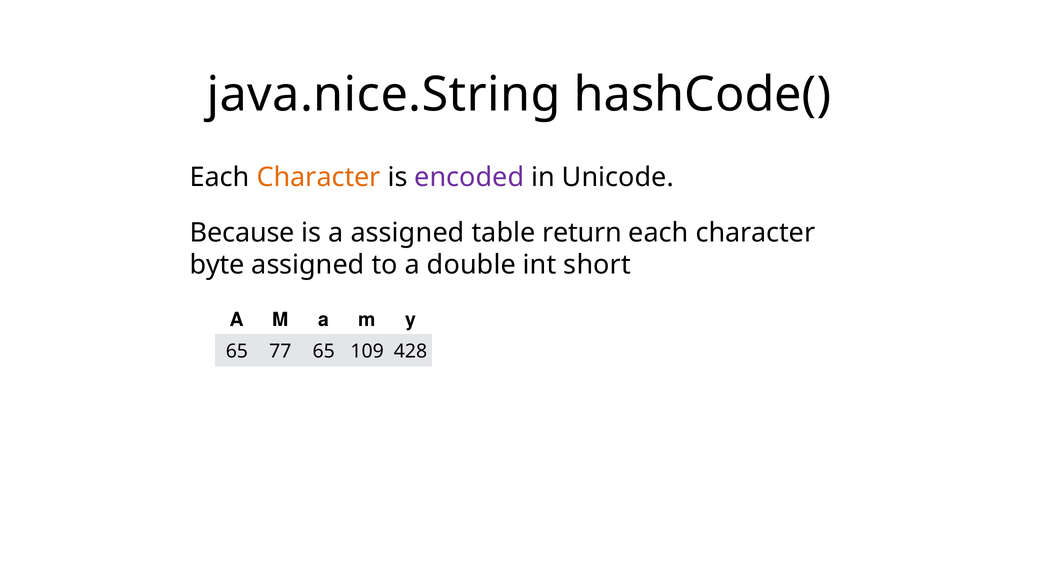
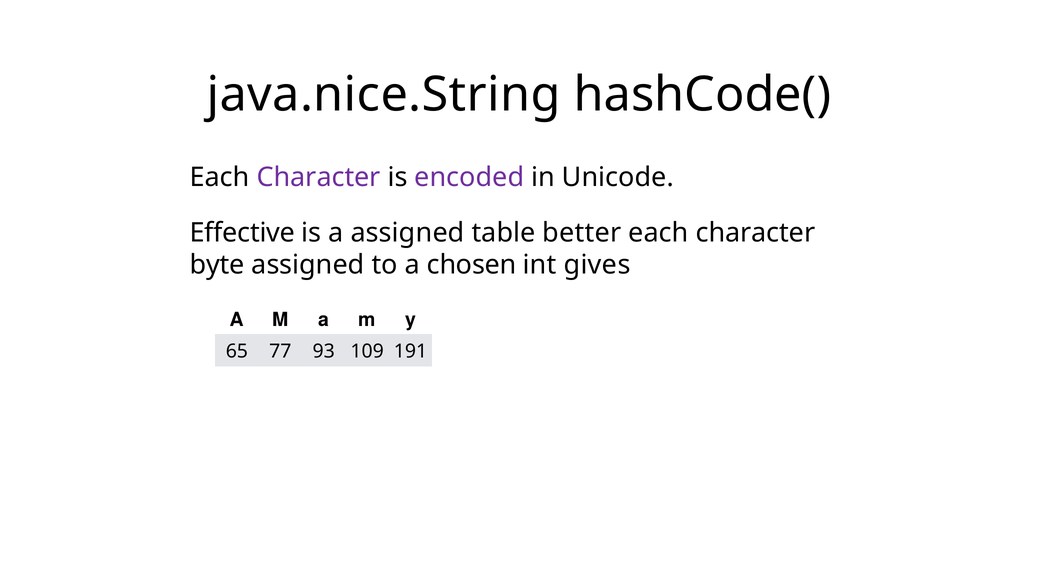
Character colour: orange -> purple (319, 177)
Because: Because -> Effective (242, 233)
return: return -> better (582, 233)
double: double -> chosen (472, 265)
short: short -> gives (597, 265)
77 65: 65 -> 93 (324, 351)
428: 428 -> 191 (411, 351)
